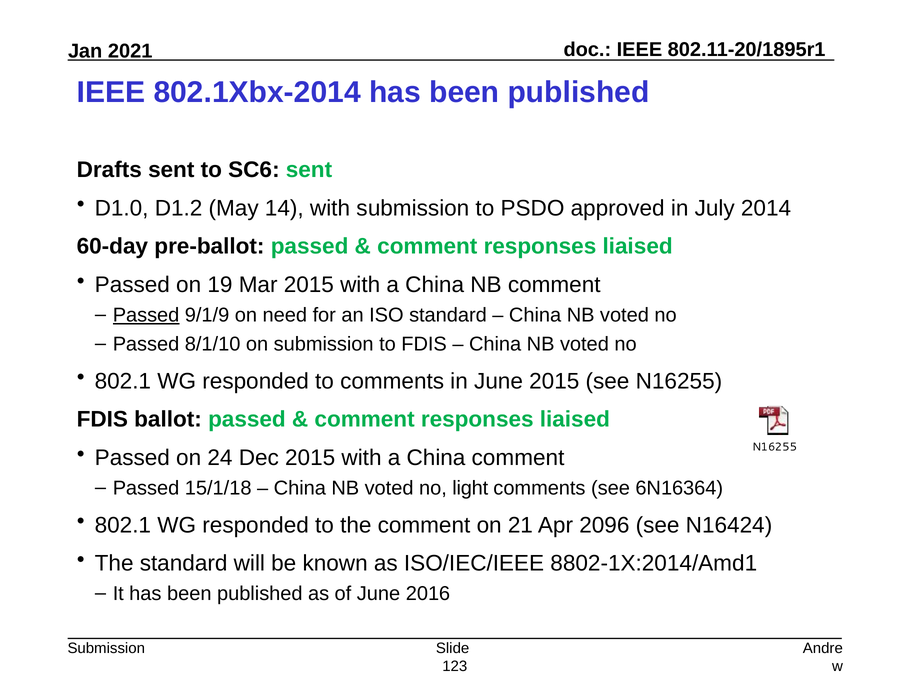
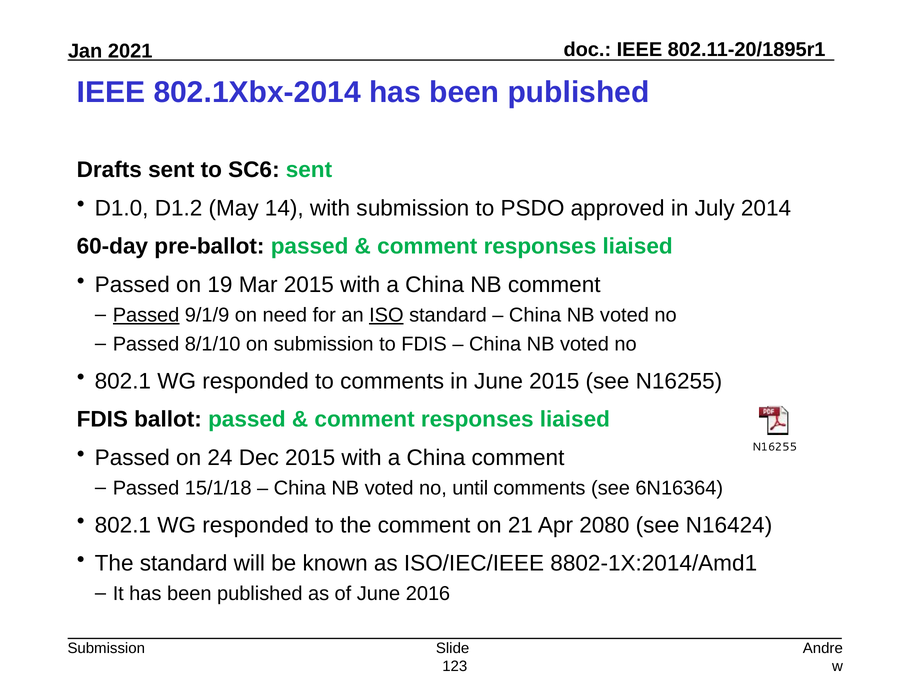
ISO underline: none -> present (386, 315)
light: light -> until (470, 489)
2096: 2096 -> 2080 (604, 526)
